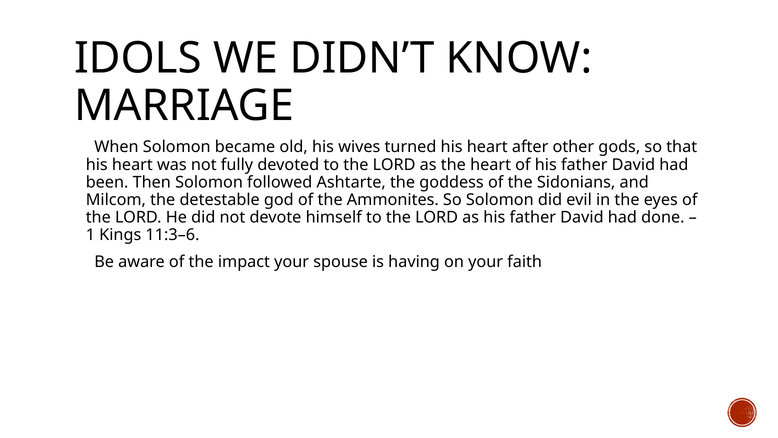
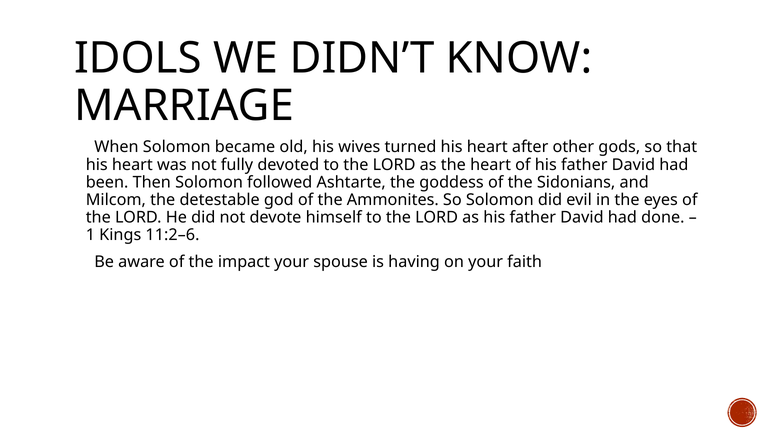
11:3–6: 11:3–6 -> 11:2–6 (172, 235)
